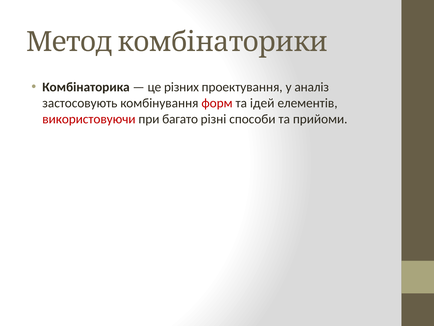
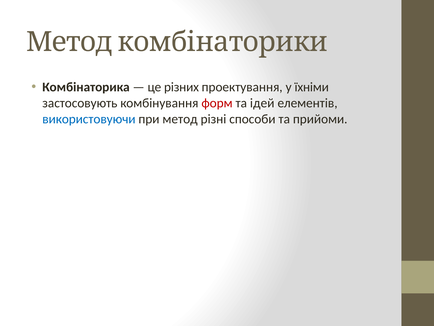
аналіз: аналіз -> їхніми (312, 87)
використовуючи colour: red -> blue (89, 119)
багато: багато -> метод (180, 119)
